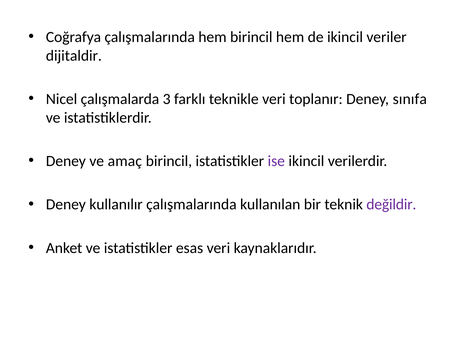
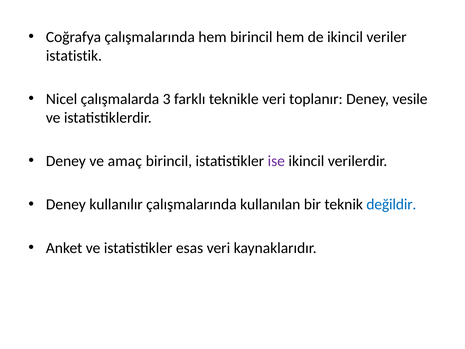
dijitaldir: dijitaldir -> istatistik (74, 56)
sınıfa: sınıfa -> vesile (410, 99)
değildir colour: purple -> blue (391, 204)
